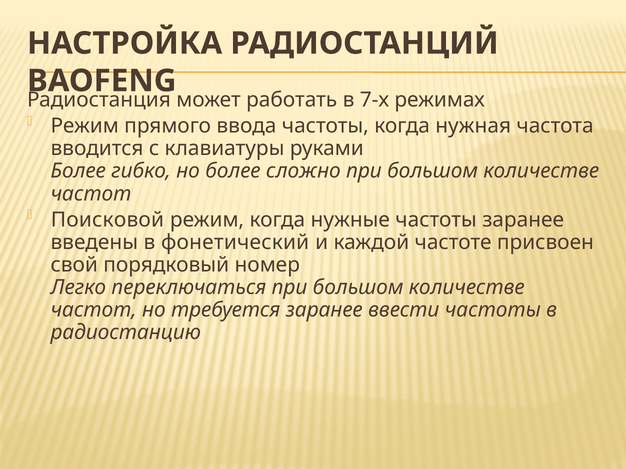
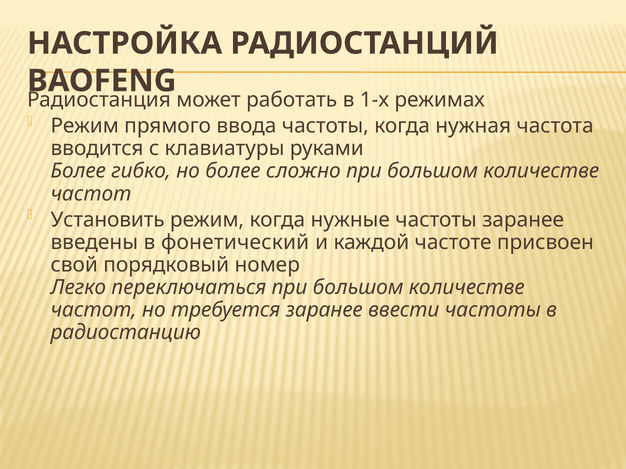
7-х: 7-х -> 1-х (374, 100)
Поисковой: Поисковой -> Установить (108, 220)
